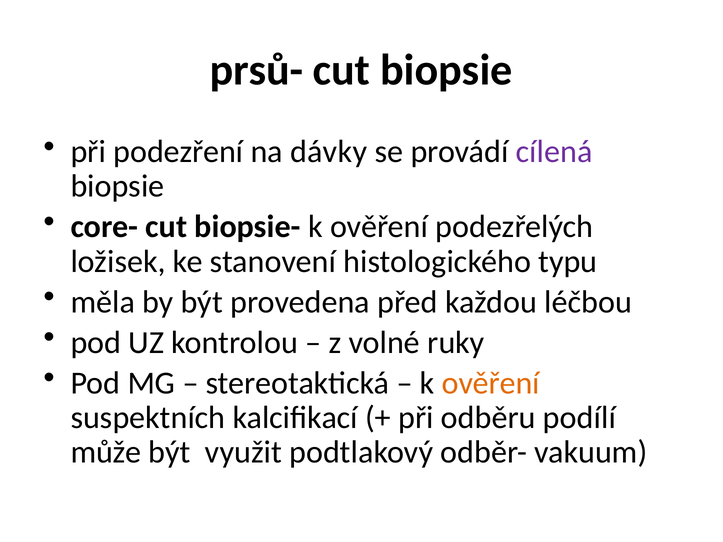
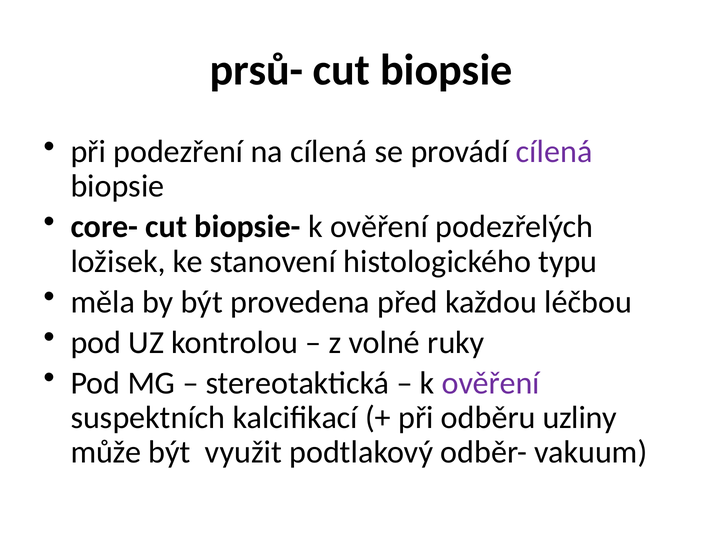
na dávky: dávky -> cílená (329, 152)
ověření colour: orange -> purple (491, 383)
podílí: podílí -> uzliny (580, 418)
